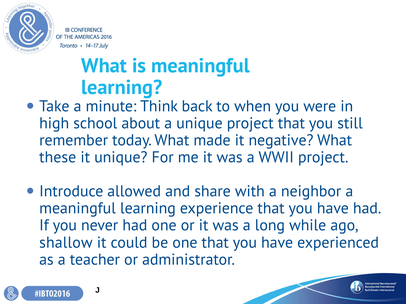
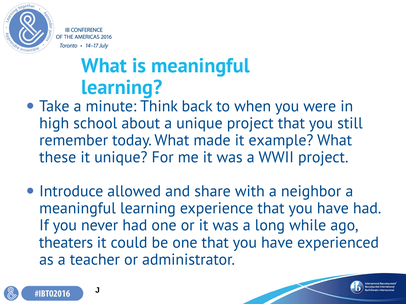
negative: negative -> example (281, 141)
shallow: shallow -> theaters (66, 243)
